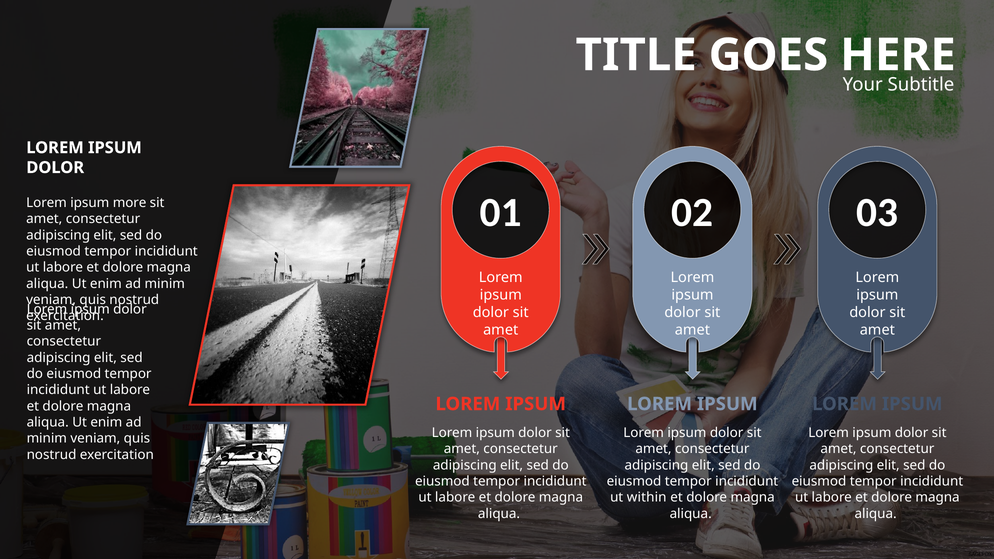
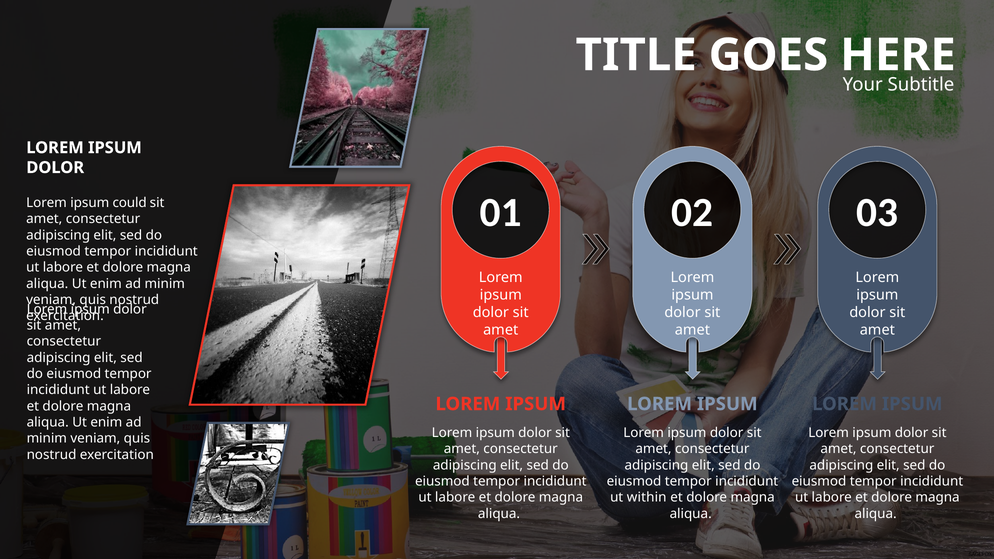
more: more -> could (130, 203)
